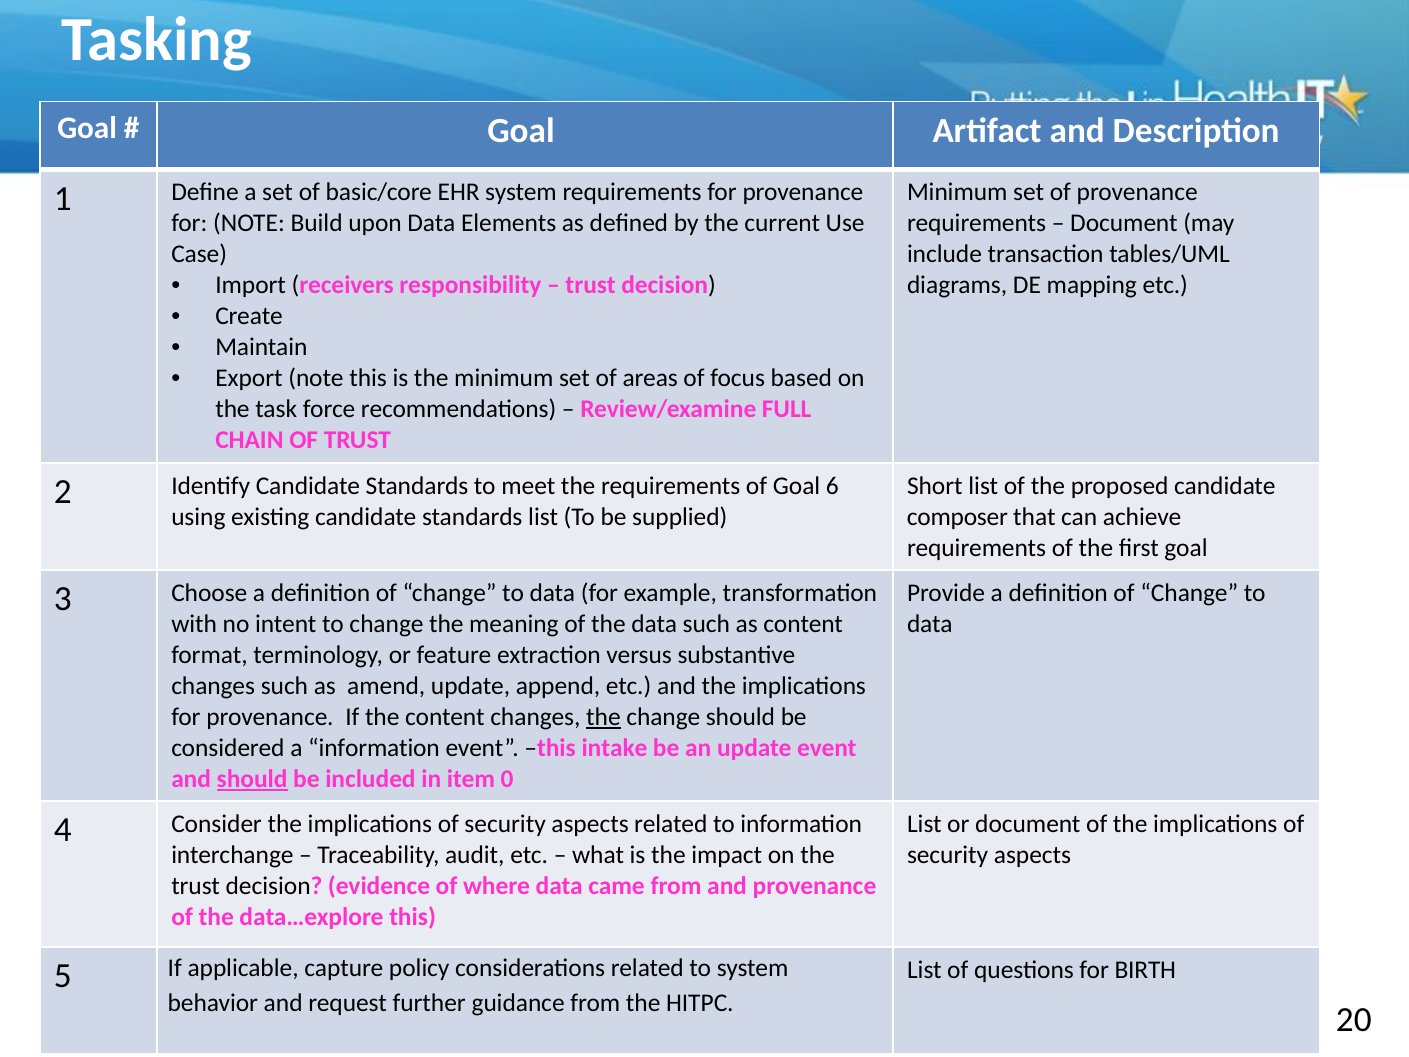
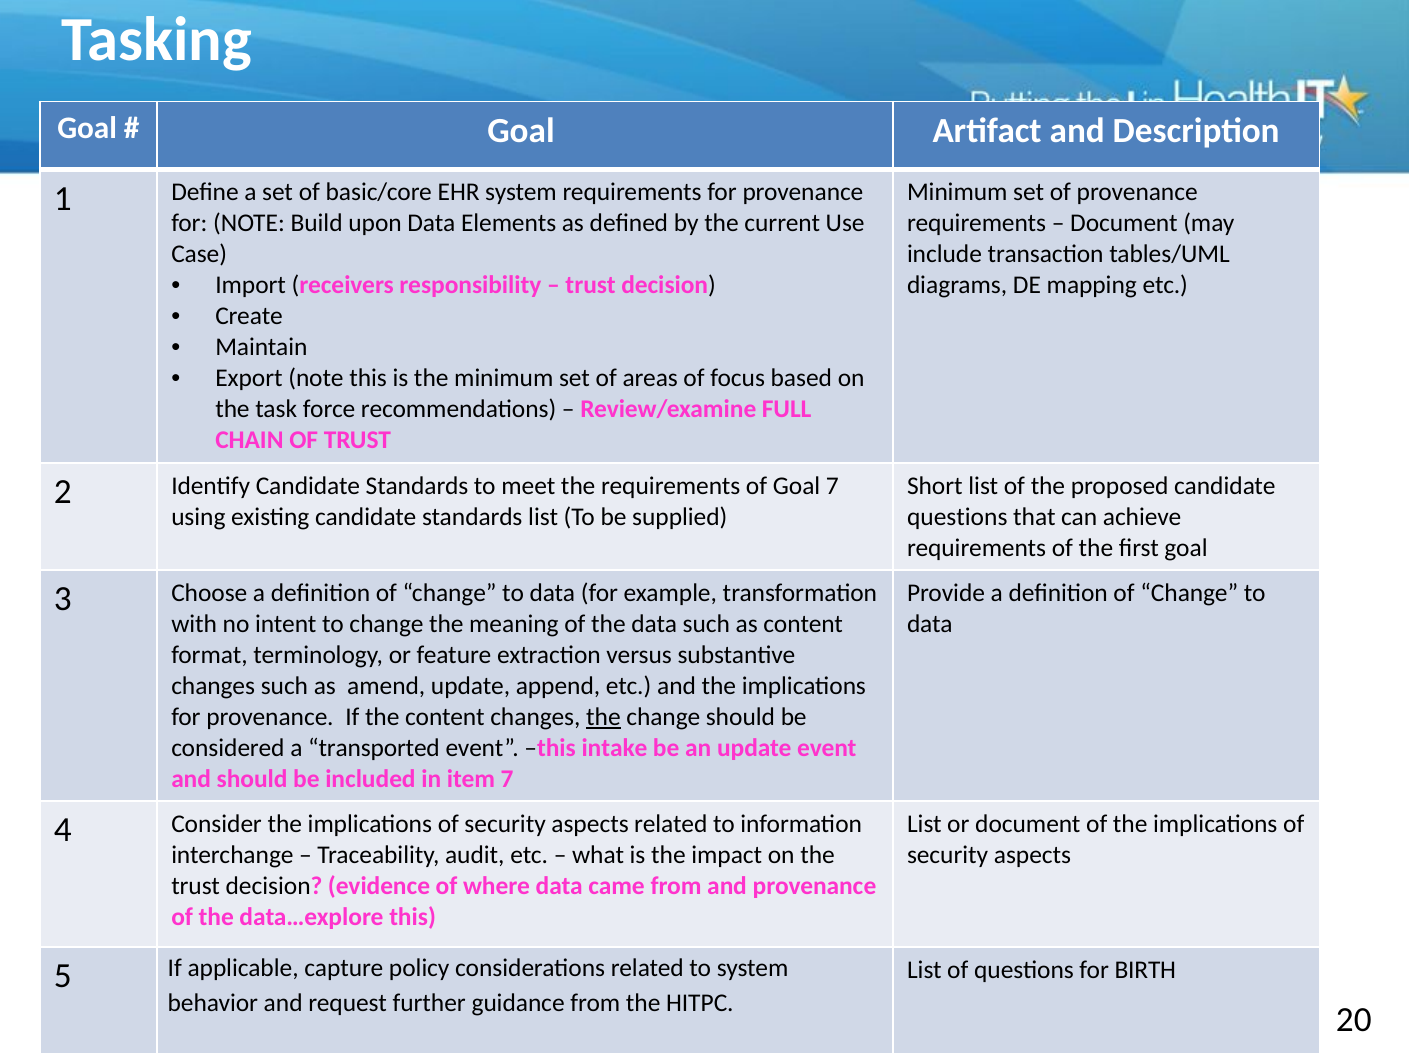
Goal 6: 6 -> 7 (832, 486)
composer: composer -> questions (957, 517)
a information: information -> transported (374, 748)
should underline: present -> none (252, 779)
item 0: 0 -> 7 (507, 779)
